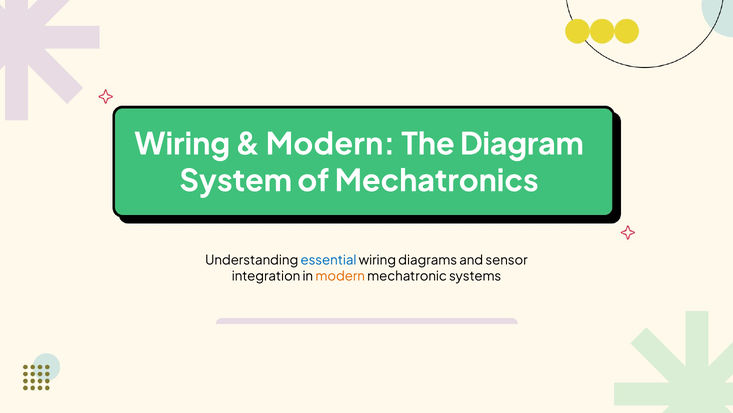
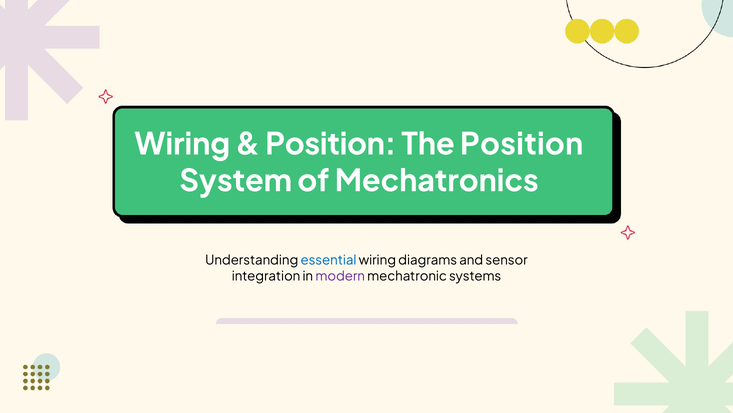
Modern: Modern -> Position (331, 144)
The Diagram: Diagram -> Position (522, 144)
modern colour: orange -> purple (340, 276)
